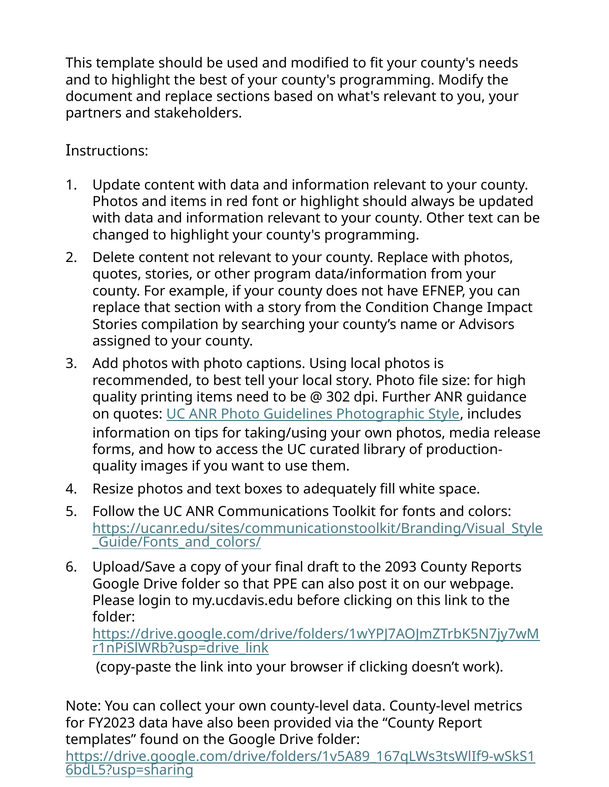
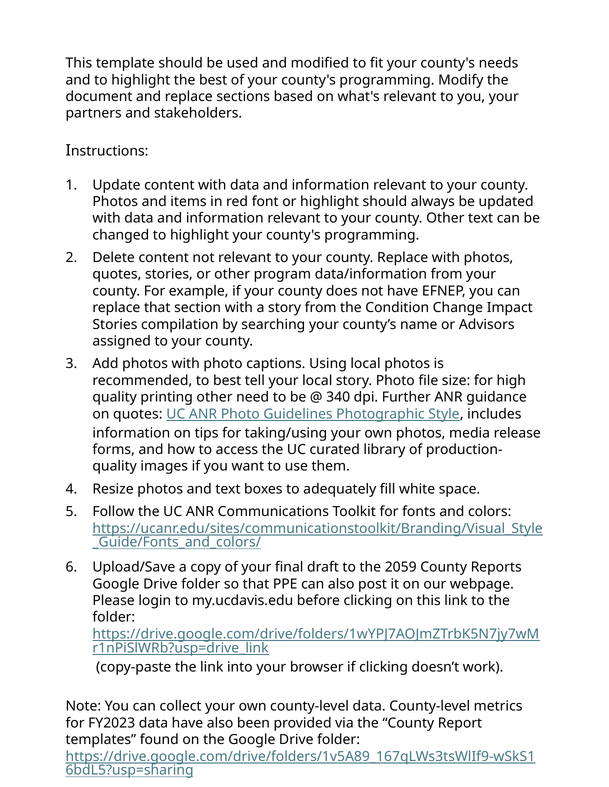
printing items: items -> other (215, 398)
302: 302 -> 340 (338, 398)
2093: 2093 -> 2059 (401, 568)
